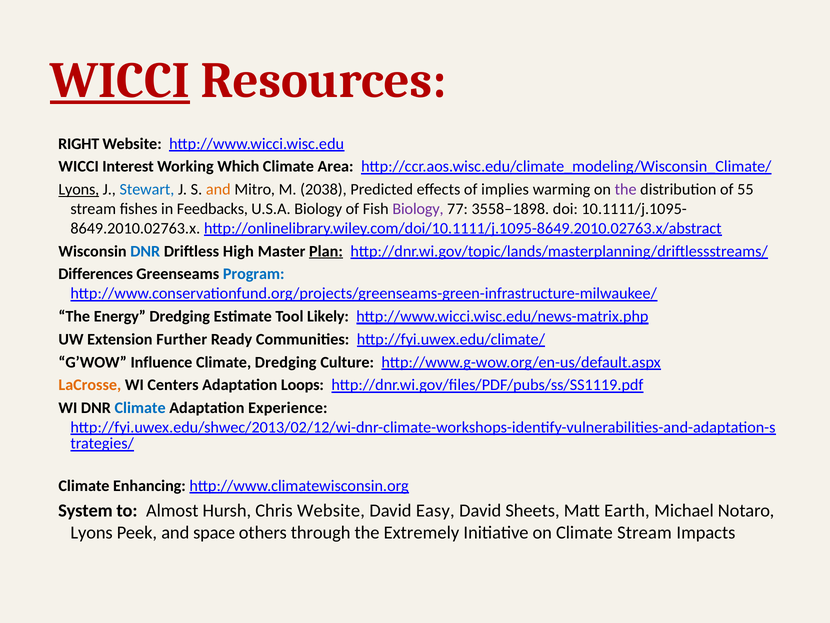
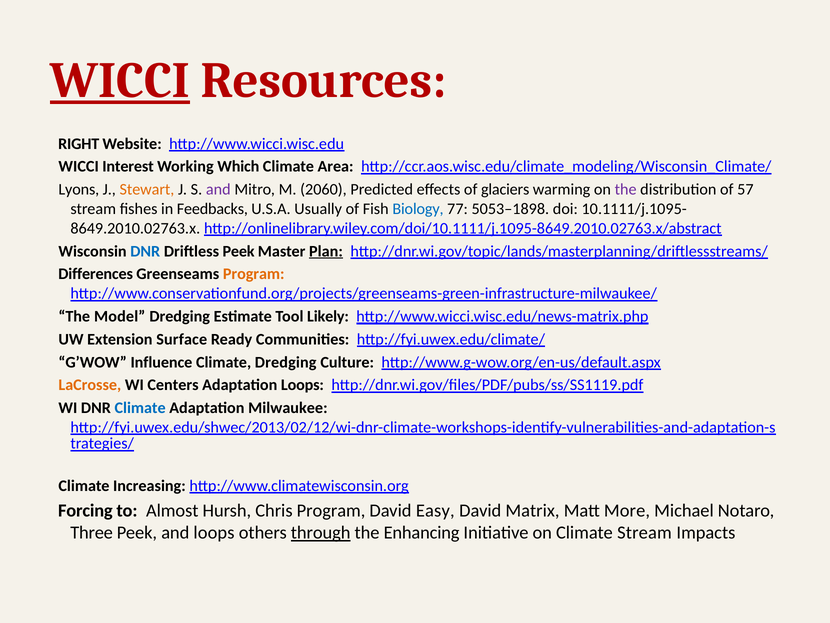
Lyons underline: present -> none (79, 189)
Stewart colour: blue -> orange (147, 189)
and colour: orange -> purple (218, 189)
2038: 2038 -> 2060 (323, 189)
implies: implies -> glaciers (505, 189)
55: 55 -> 57 (745, 189)
U.S.A Biology: Biology -> Usually (318, 209)
Biology colour: purple -> blue (418, 209)
3558–1898: 3558–1898 -> 5053–1898 (510, 209)
Driftless High: High -> Peek (239, 251)
Program colour: blue -> orange (254, 274)
Energy: Energy -> Model (120, 316)
Further: Further -> Surface (182, 339)
Experience: Experience -> Milwaukee (288, 408)
Enhancing: Enhancing -> Increasing (149, 485)
System: System -> Forcing (85, 510)
Chris Website: Website -> Program (331, 510)
Sheets: Sheets -> Matrix (532, 510)
Earth: Earth -> More (627, 510)
Lyons: Lyons -> Three (92, 532)
and space: space -> loops (214, 532)
through underline: none -> present (321, 532)
Extremely: Extremely -> Enhancing (422, 532)
